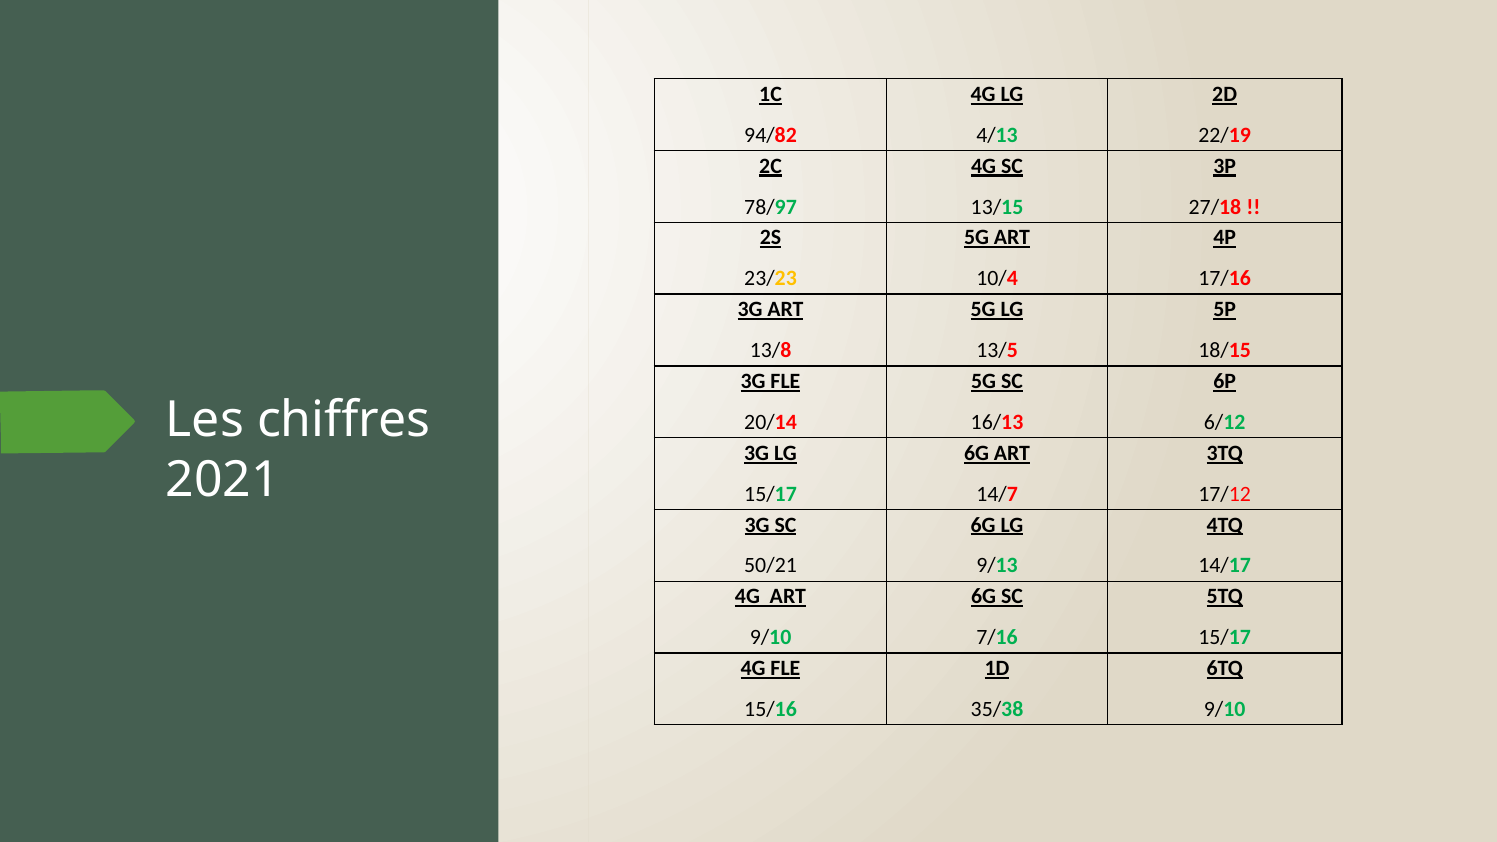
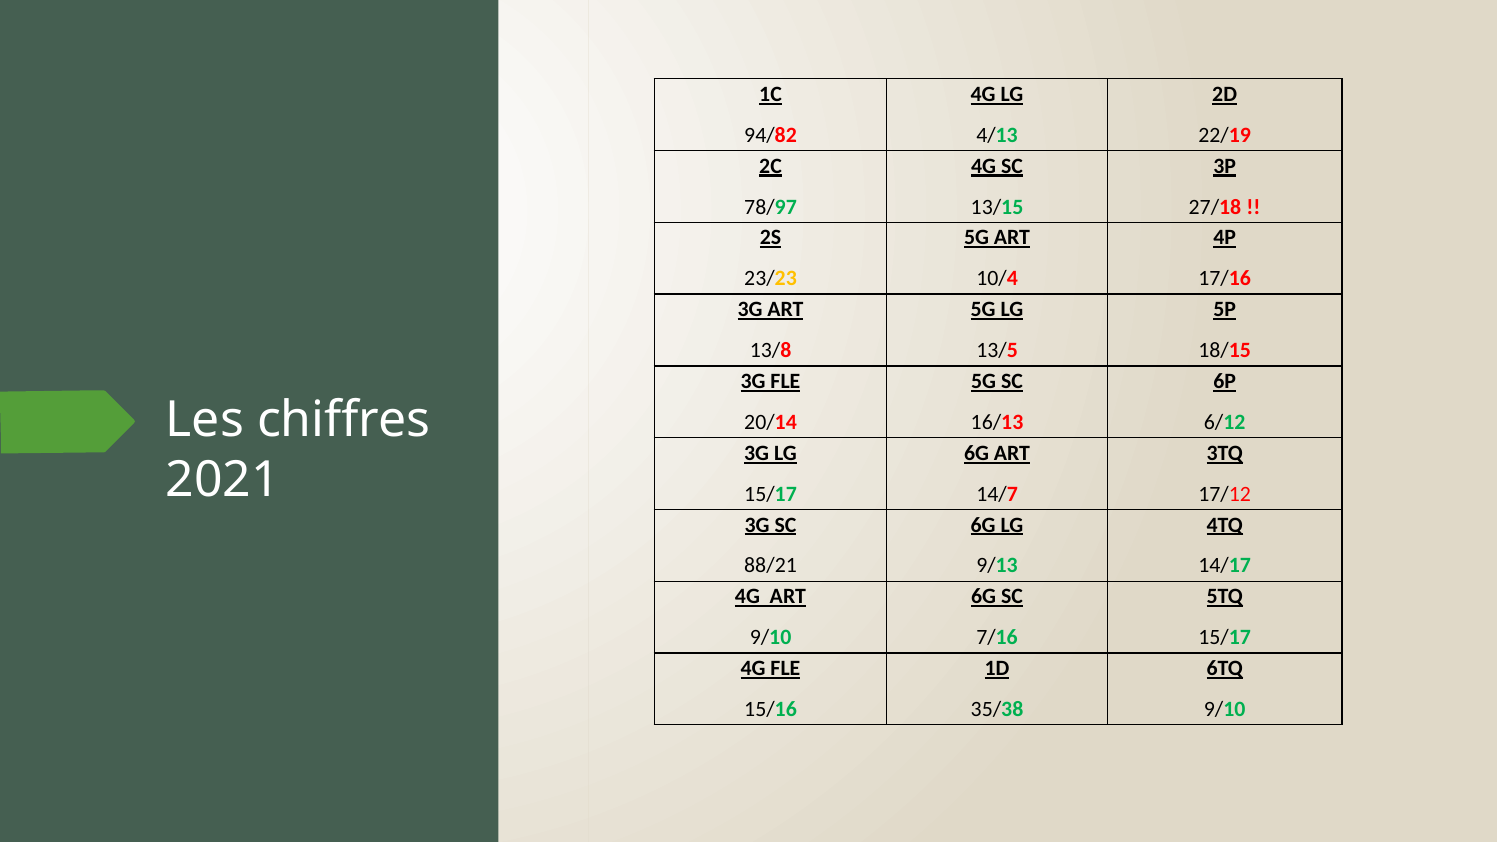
50/21: 50/21 -> 88/21 (771, 566)
